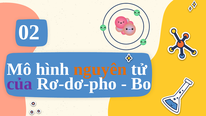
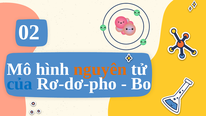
của colour: purple -> blue (20, 84)
